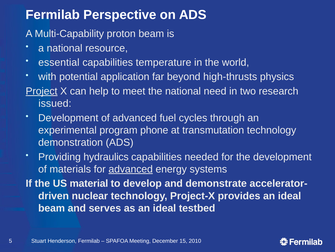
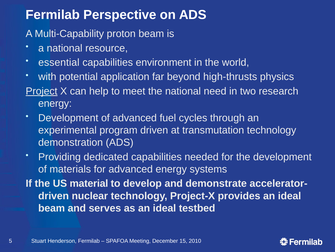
temperature: temperature -> environment (164, 62)
issued: issued -> energy (55, 103)
program phone: phone -> driven (154, 130)
hydraulics: hydraulics -> dedicated (106, 156)
advanced underline: present -> none (131, 169)
